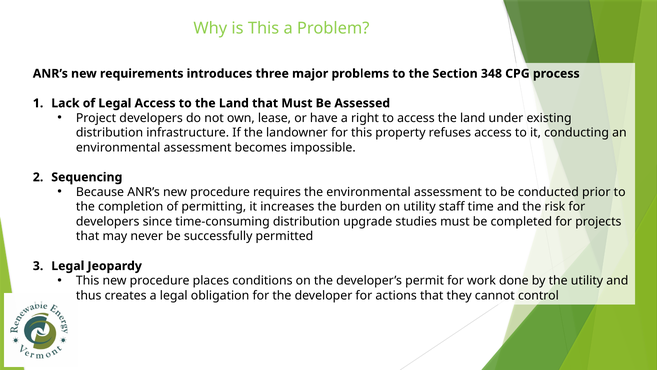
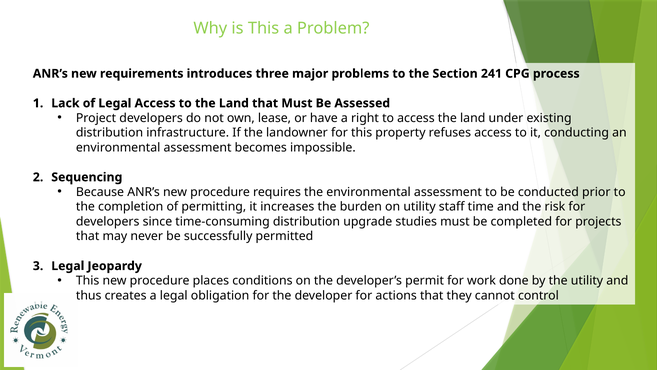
348: 348 -> 241 (491, 74)
